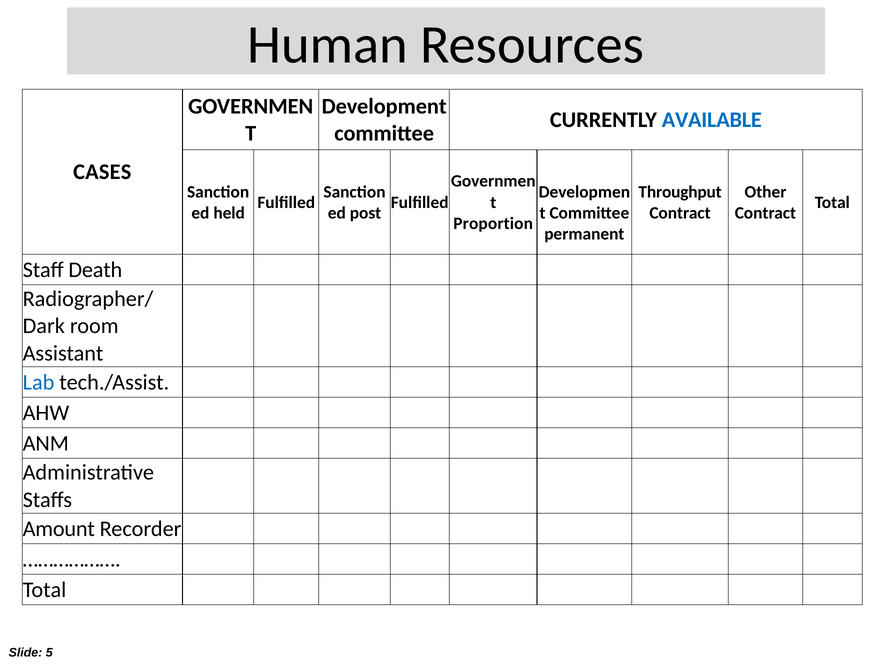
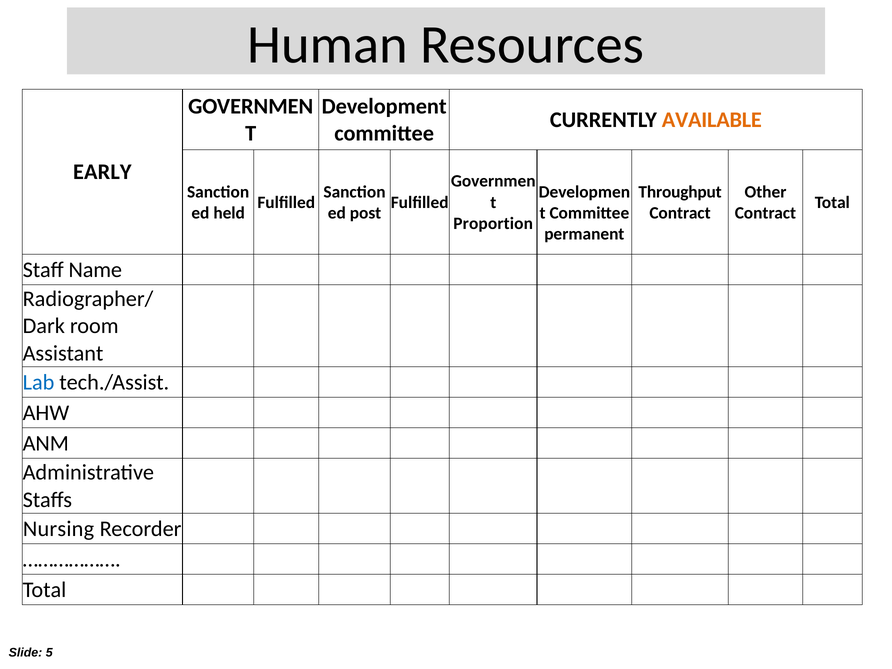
AVAILABLE colour: blue -> orange (712, 120)
CASES: CASES -> EARLY (102, 172)
Death: Death -> Name (95, 270)
Amount: Amount -> Nursing (59, 529)
